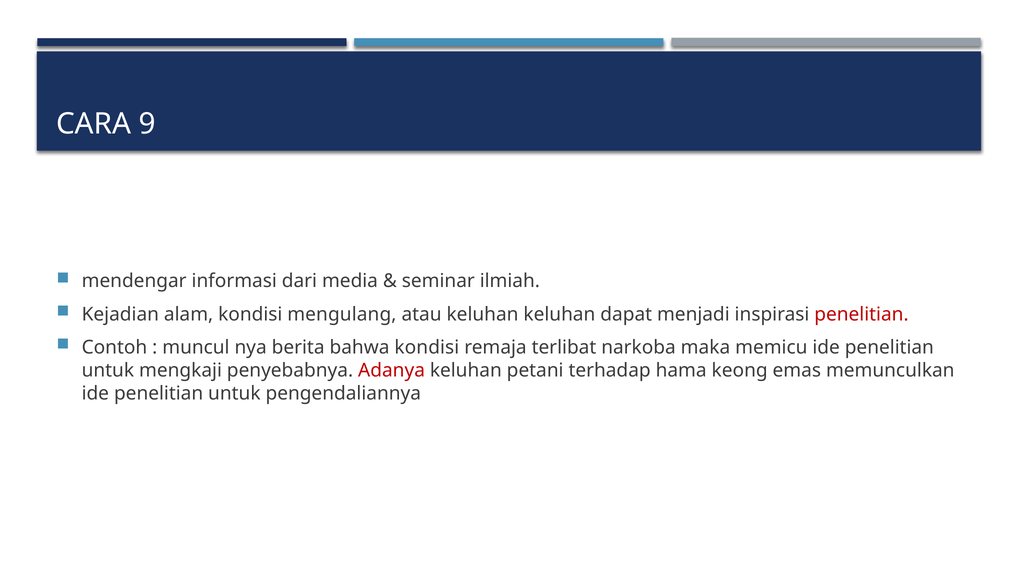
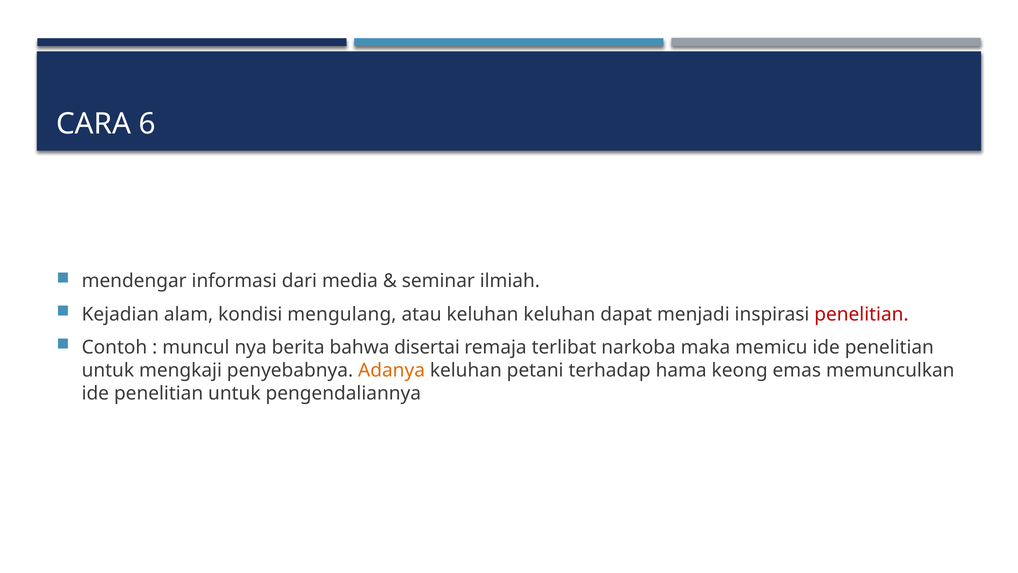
9: 9 -> 6 (147, 124)
bahwa kondisi: kondisi -> disertai (427, 347)
Adanya colour: red -> orange (392, 370)
